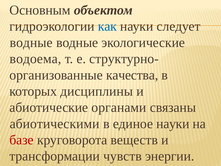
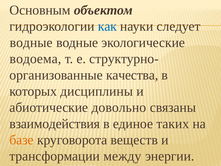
органами: органами -> довольно (119, 107)
абиотическими: абиотическими -> взаимодействия (55, 124)
единое науки: науки -> таких (173, 124)
базе colour: red -> orange (22, 140)
чувств: чувств -> между (122, 156)
